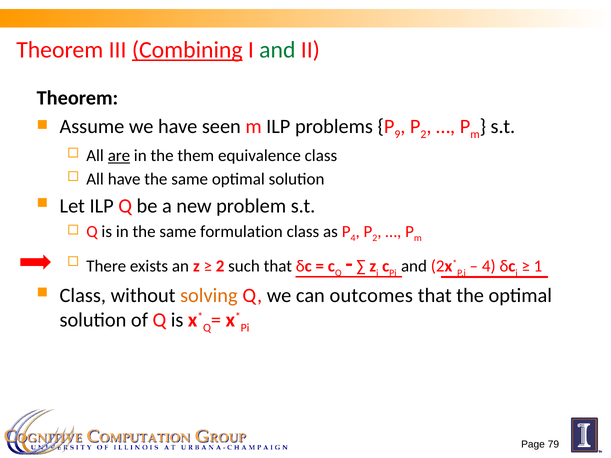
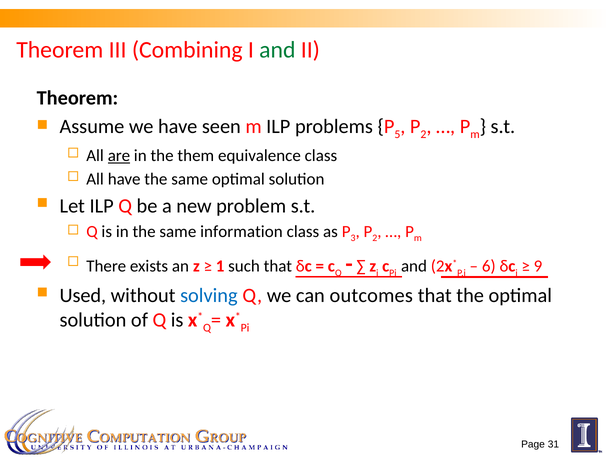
Combining underline: present -> none (187, 50)
9: 9 -> 5 (397, 135)
formulation: formulation -> information (241, 232)
4: 4 -> 3 (353, 238)
2: 2 -> 1 (220, 266)
4: 4 -> 6 (489, 266)
1: 1 -> 9 (538, 266)
Class: Class -> Used (83, 296)
solving colour: orange -> blue (209, 296)
79: 79 -> 31 (553, 445)
